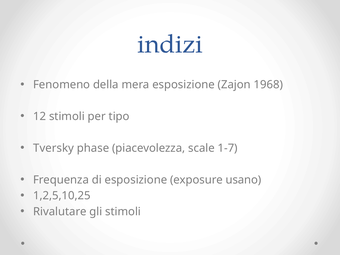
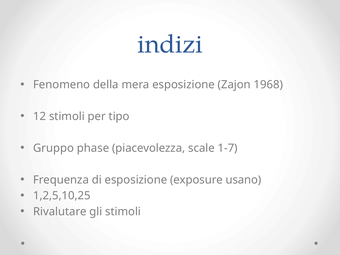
Tversky: Tversky -> Gruppo (54, 148)
